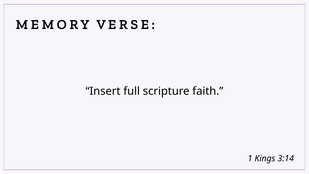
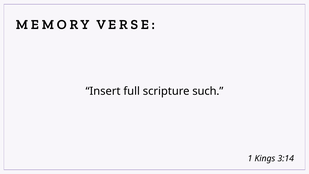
faith: faith -> such (208, 91)
